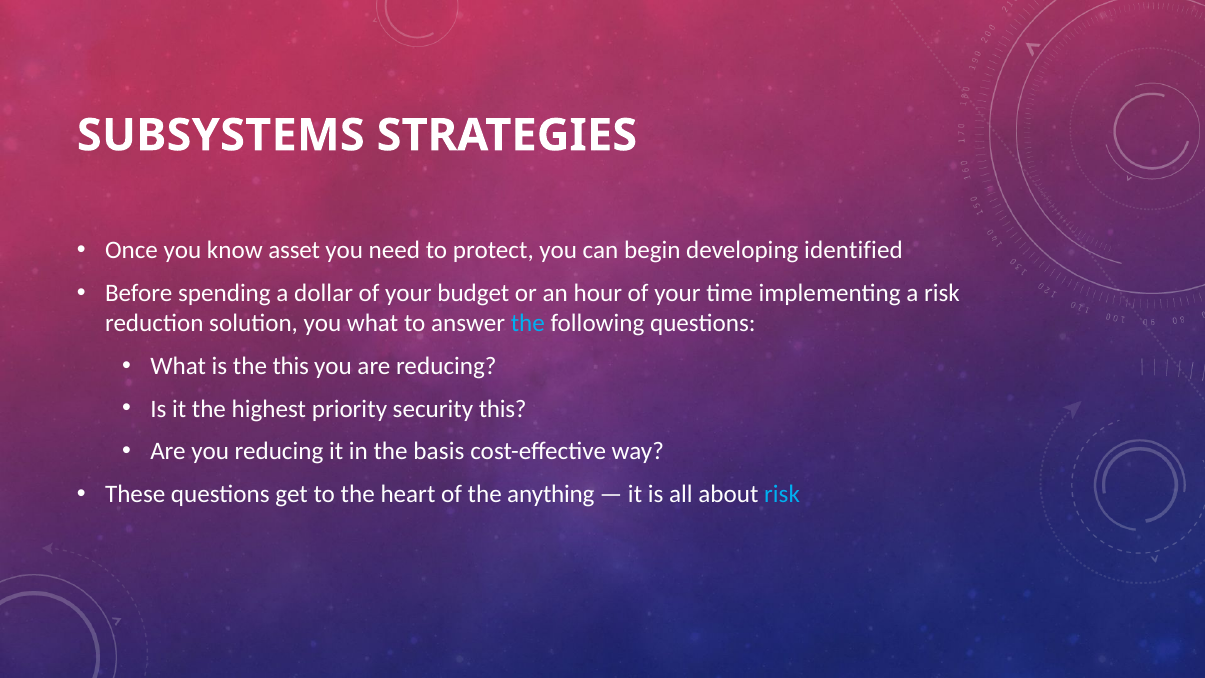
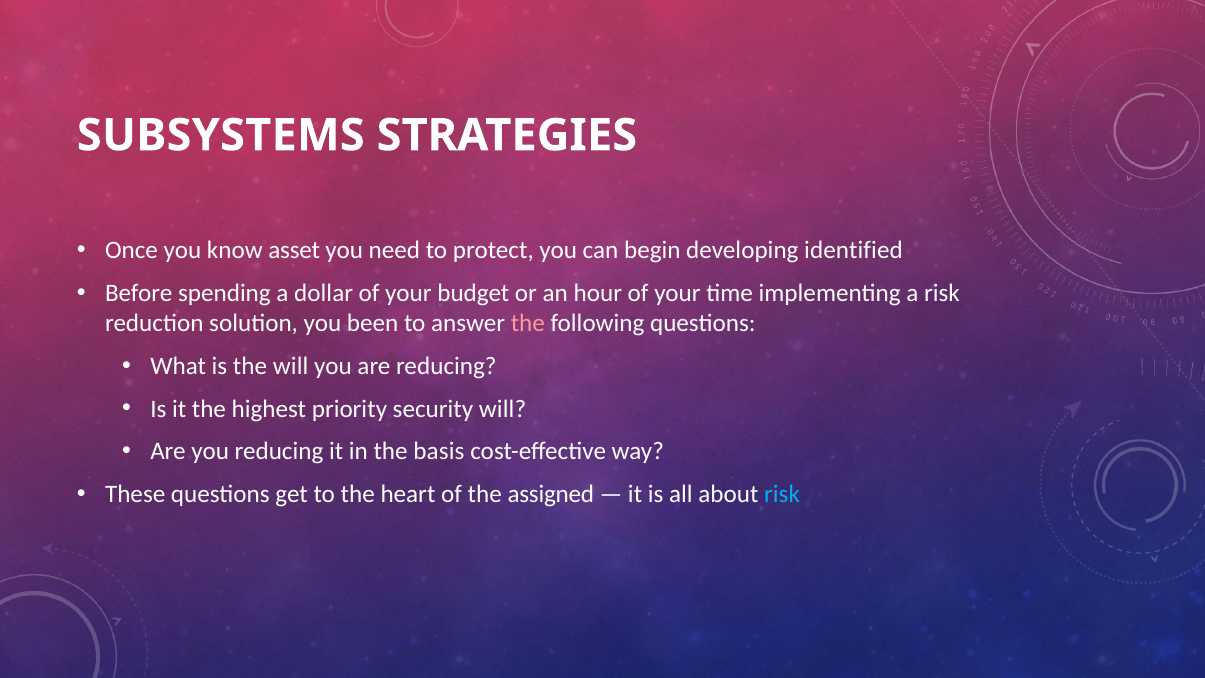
you what: what -> been (373, 323)
the colour: light blue -> pink (528, 323)
the this: this -> will (291, 366)
security this: this -> will (503, 409)
anything: anything -> assigned (551, 494)
